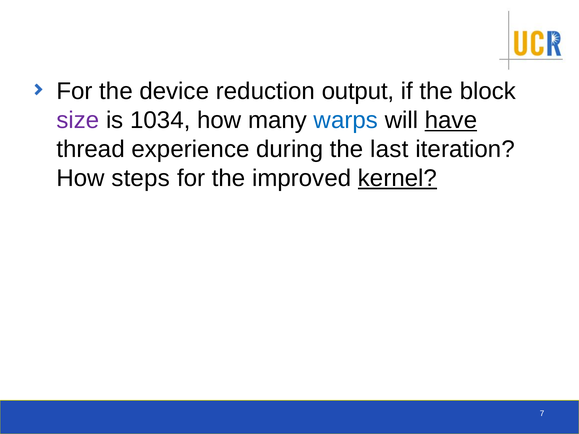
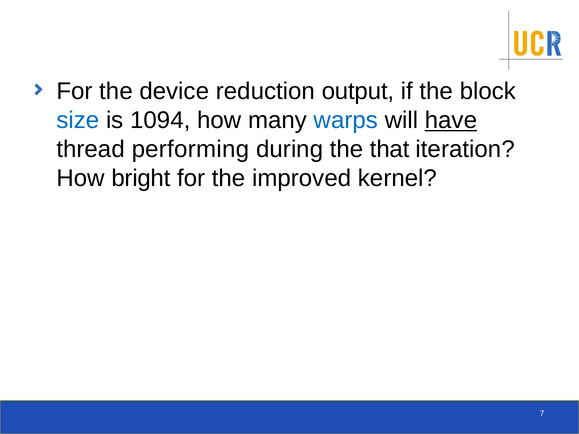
size colour: purple -> blue (78, 120)
1034: 1034 -> 1094 (160, 120)
experience: experience -> performing (190, 149)
last: last -> that (390, 149)
steps: steps -> bright (141, 178)
kernel underline: present -> none (397, 178)
